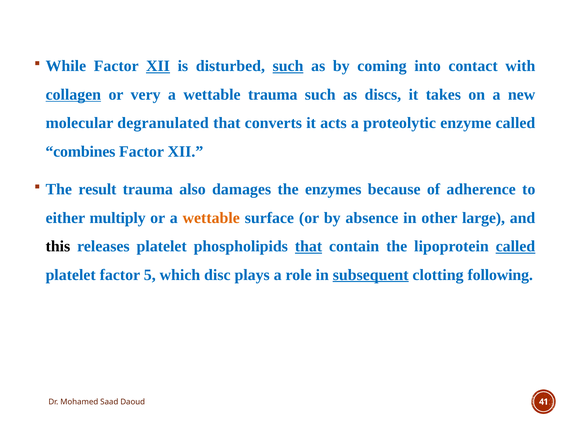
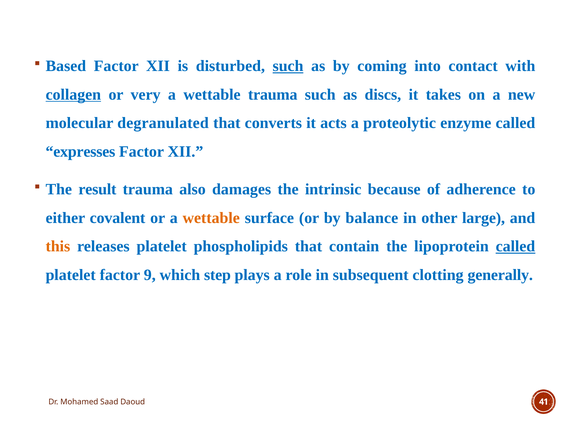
While: While -> Based (66, 66)
XII underline: present -> none (158, 66)
combines: combines -> expresses (80, 152)
enzymes: enzymes -> intrinsic (333, 190)
multiply: multiply -> covalent (118, 218)
absence: absence -> balance (372, 218)
this colour: black -> orange (58, 247)
that underline: present -> none (308, 247)
5: 5 -> 9 (150, 275)
disc: disc -> step (217, 275)
subsequent underline: present -> none (371, 275)
following: following -> generally (500, 275)
